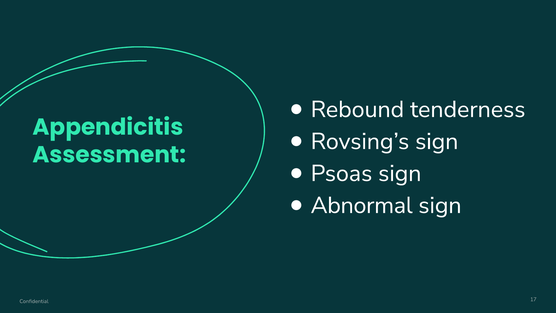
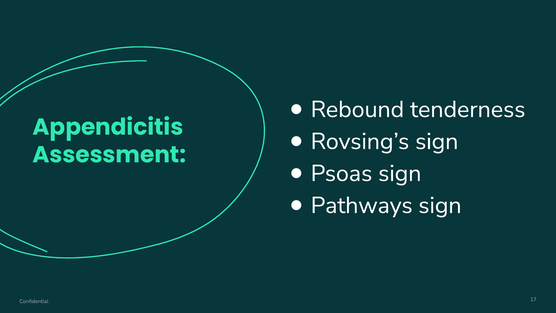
Abnormal: Abnormal -> Pathways (362, 205)
